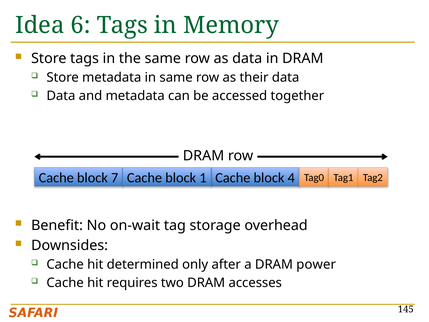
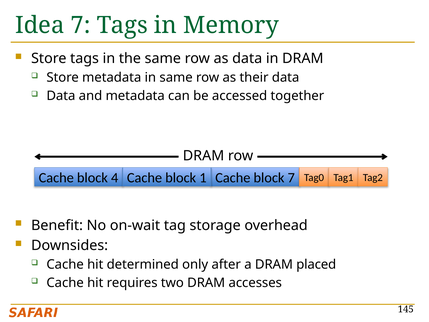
Idea 6: 6 -> 7 (81, 25)
7: 7 -> 4 (115, 178)
block 4: 4 -> 7 (291, 178)
power: power -> placed (316, 264)
